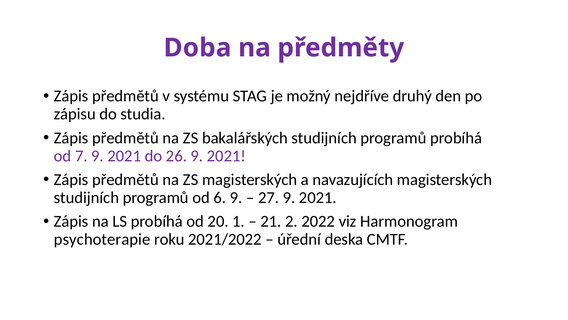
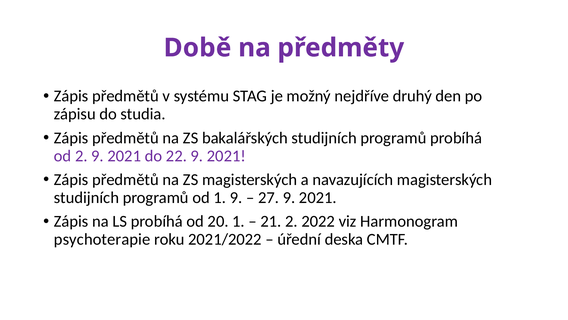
Doba: Doba -> Době (197, 48)
od 7: 7 -> 2 (81, 156)
26: 26 -> 22 (176, 156)
od 6: 6 -> 1 (220, 197)
